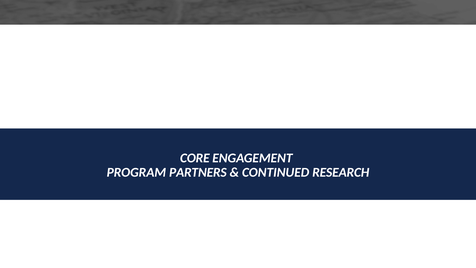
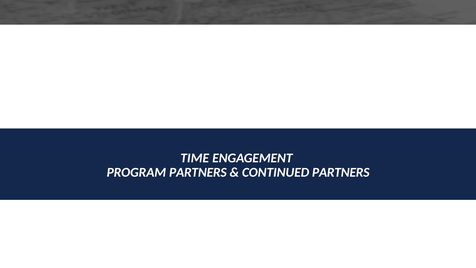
CORE: CORE -> TIME (195, 158)
CONTINUED RESEARCH: RESEARCH -> PARTNERS (341, 172)
